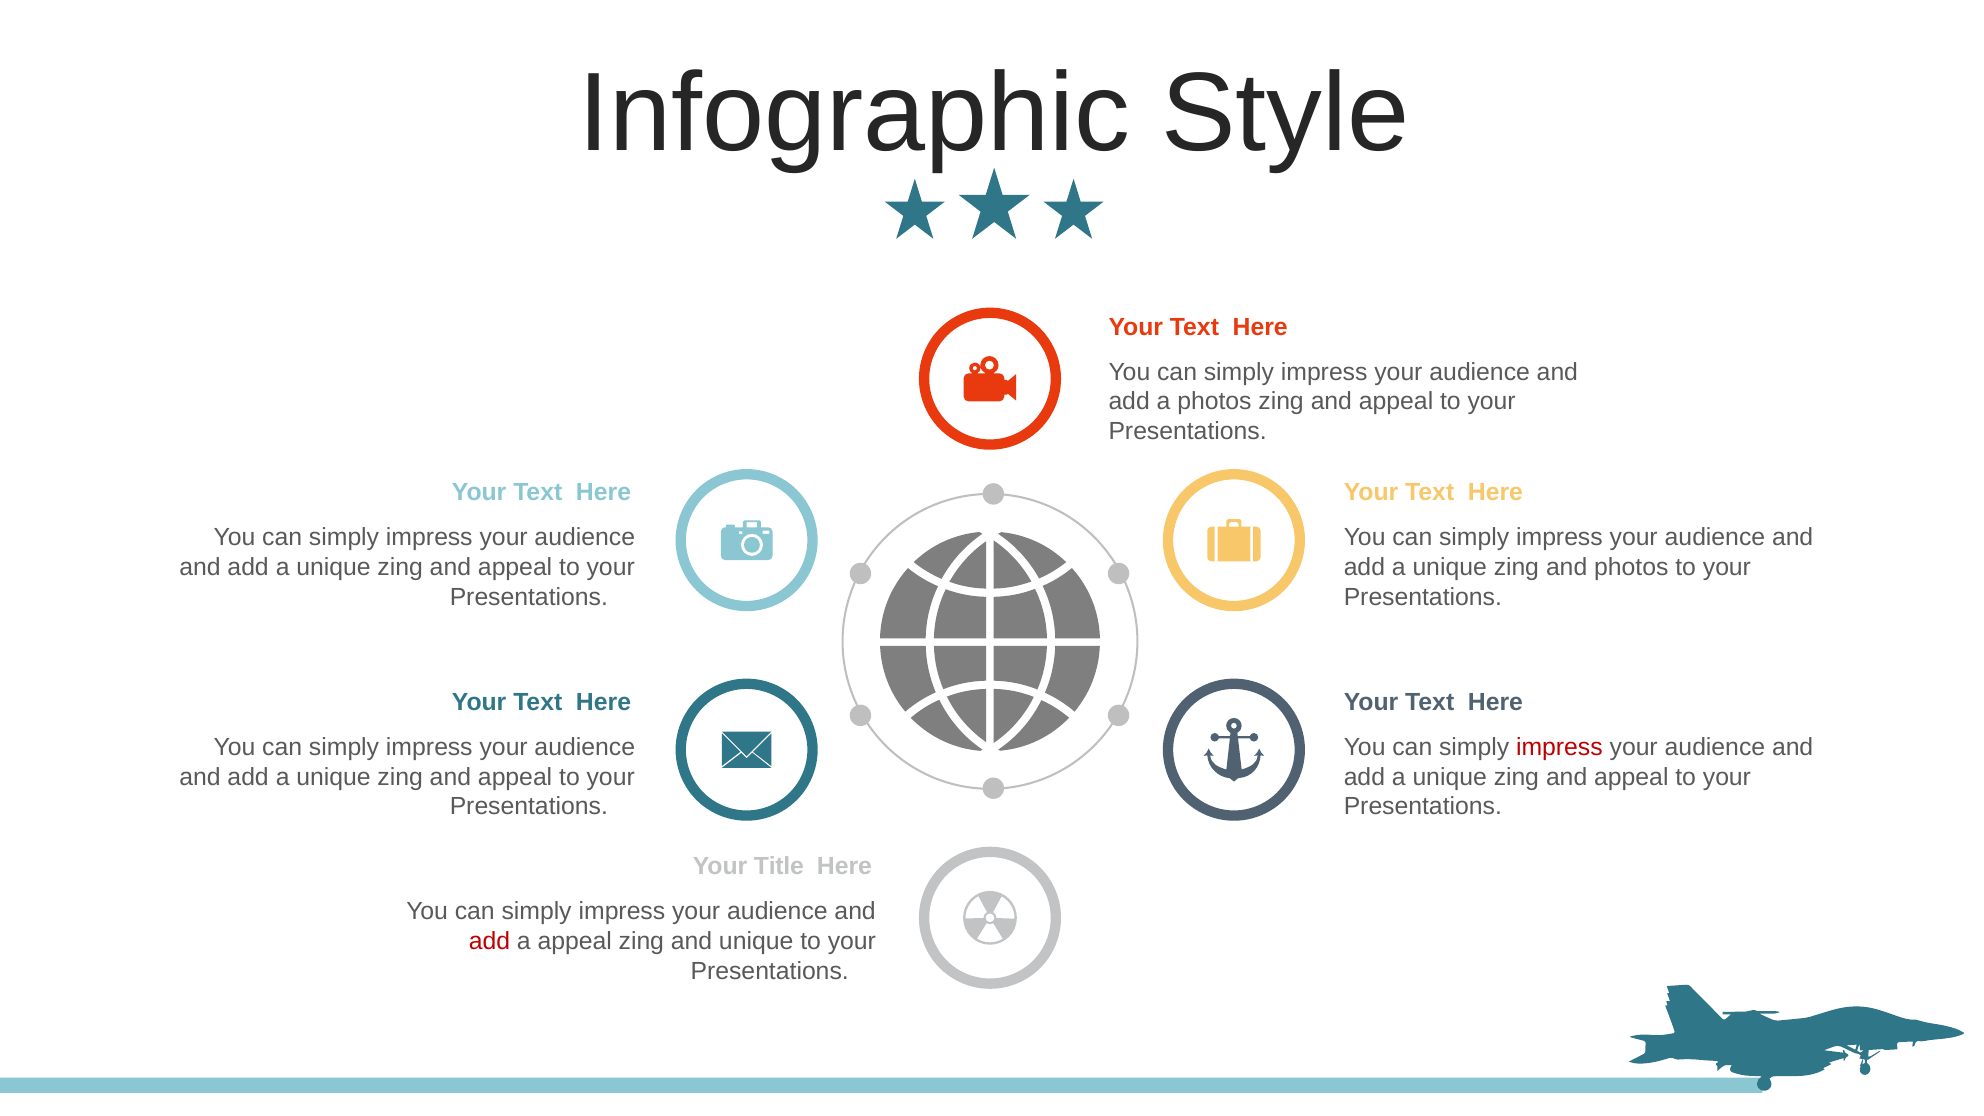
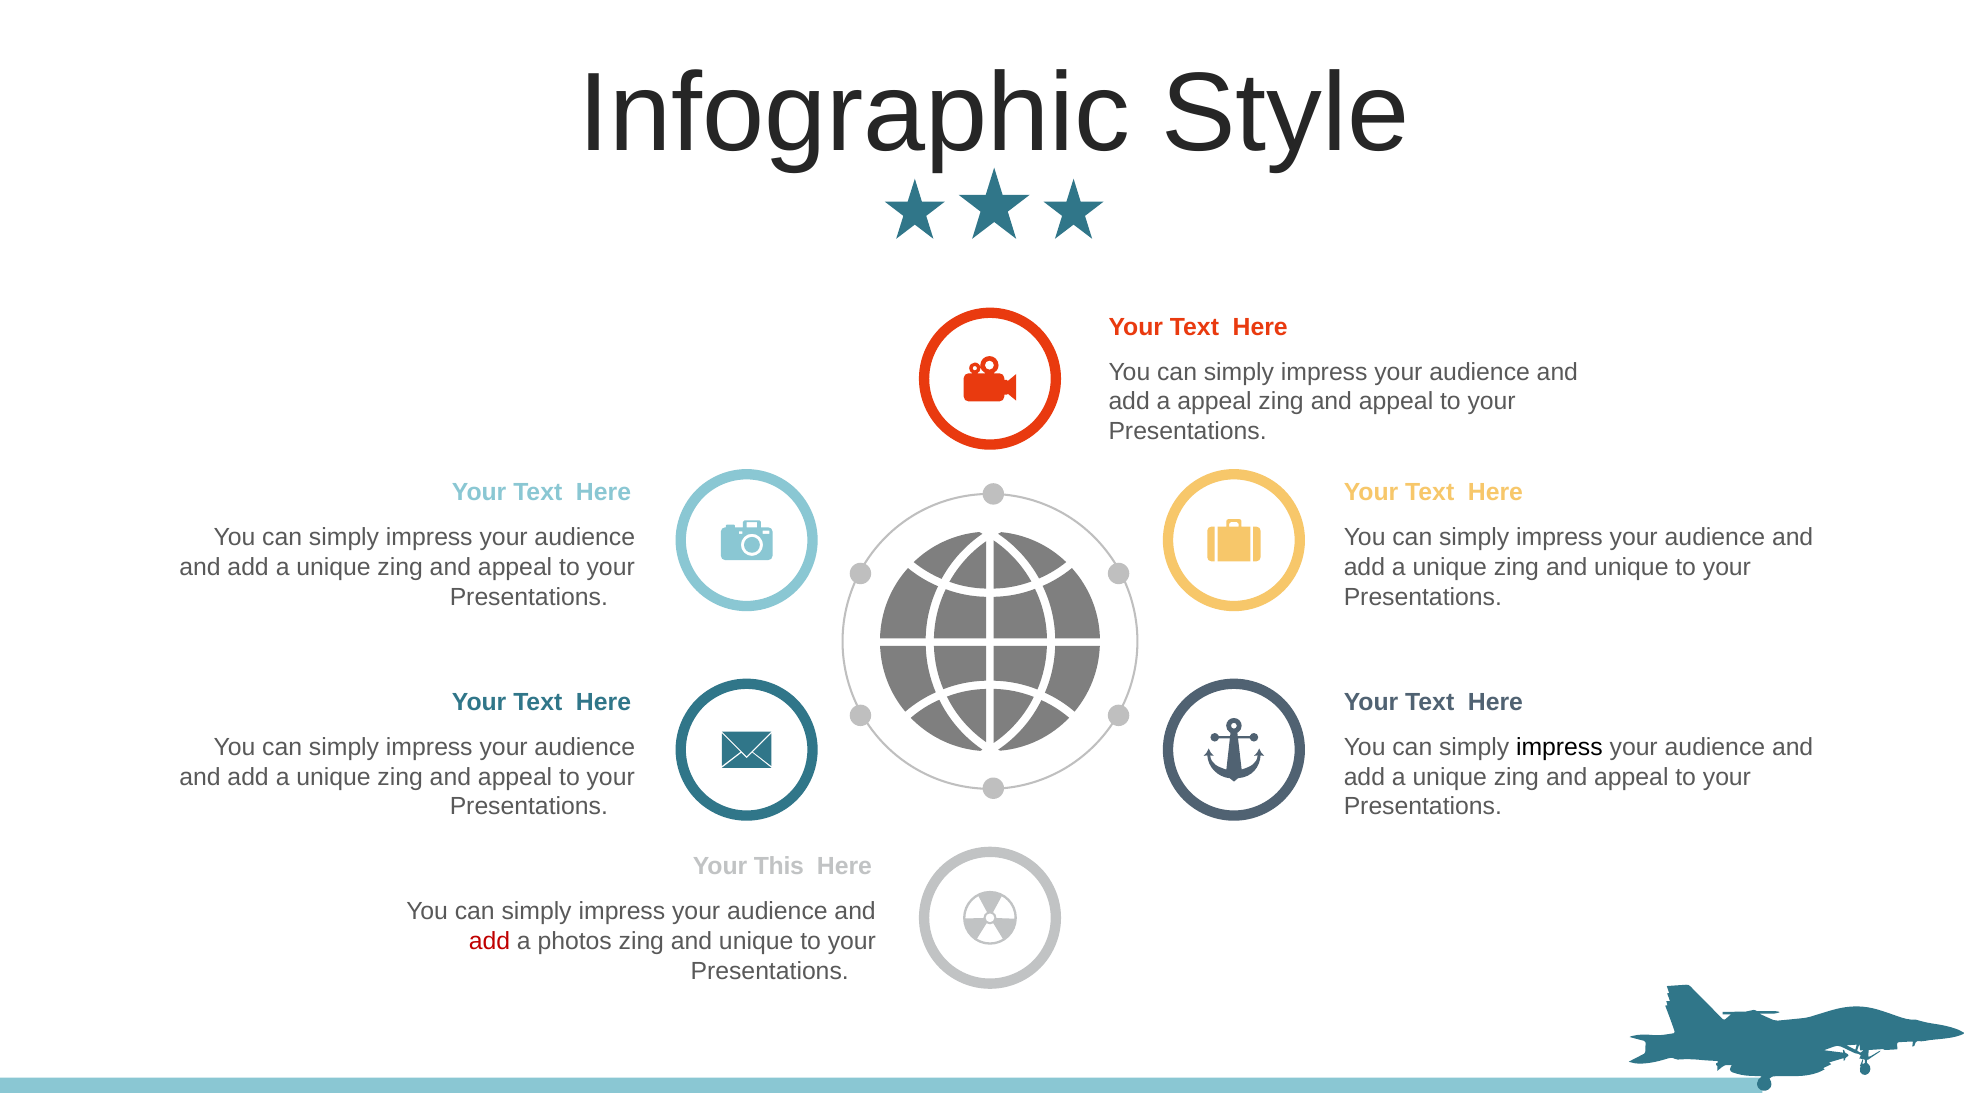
a photos: photos -> appeal (1214, 402)
unique zing and photos: photos -> unique (1631, 568)
impress colour: red -> black (1559, 747)
Title: Title -> This (779, 867)
a appeal: appeal -> photos (575, 941)
